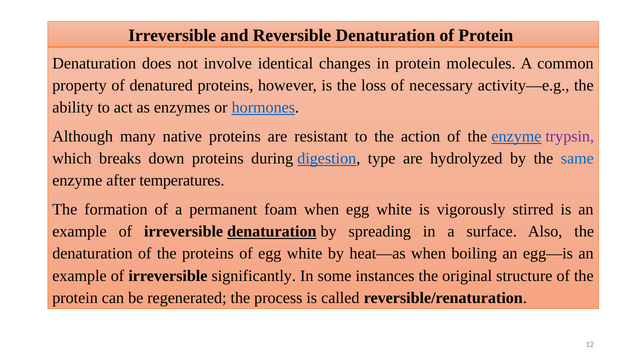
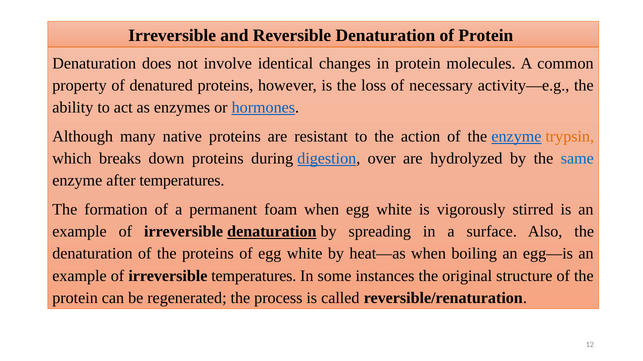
trypsin colour: purple -> orange (570, 137)
type: type -> over (382, 159)
irreversible significantly: significantly -> temperatures (254, 276)
